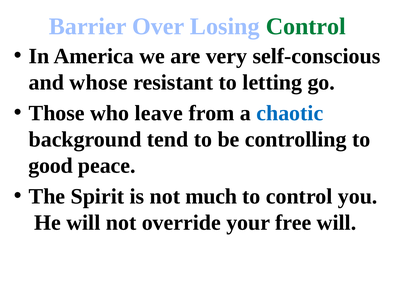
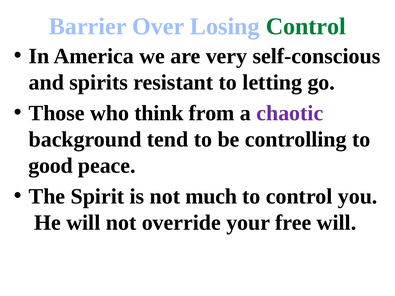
whose: whose -> spirits (99, 83)
leave: leave -> think (159, 113)
chaotic colour: blue -> purple (290, 113)
